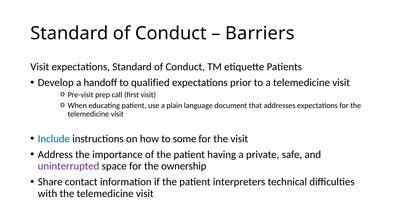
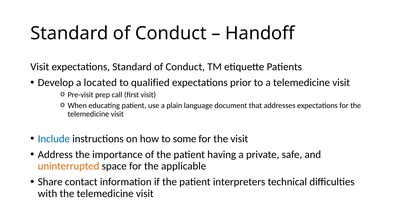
Barriers: Barriers -> Handoff (260, 33)
handoff: handoff -> located (100, 83)
uninterrupted colour: purple -> orange (69, 166)
ownership: ownership -> applicable (184, 166)
